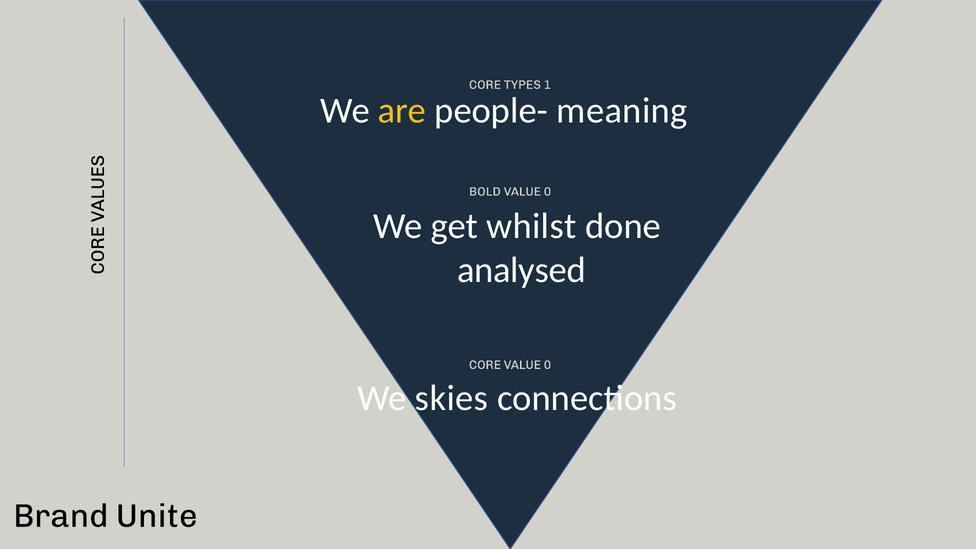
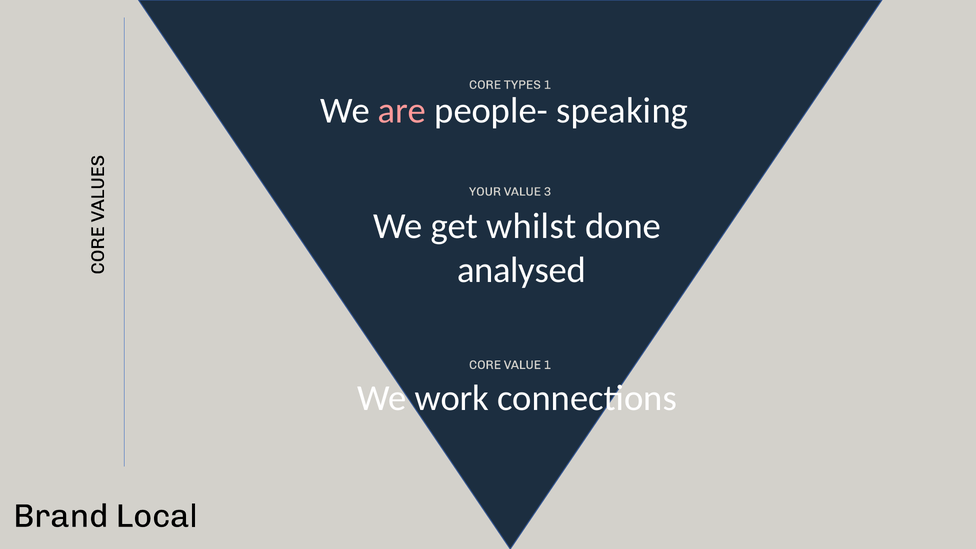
are colour: yellow -> pink (402, 110)
meaning: meaning -> speaking (622, 110)
BOLD: BOLD -> YOUR (485, 192)
0: 0 -> 3 (547, 192)
CORE VALUE 0: 0 -> 1 (547, 365)
skies: skies -> work (452, 398)
Unite: Unite -> Local (157, 516)
